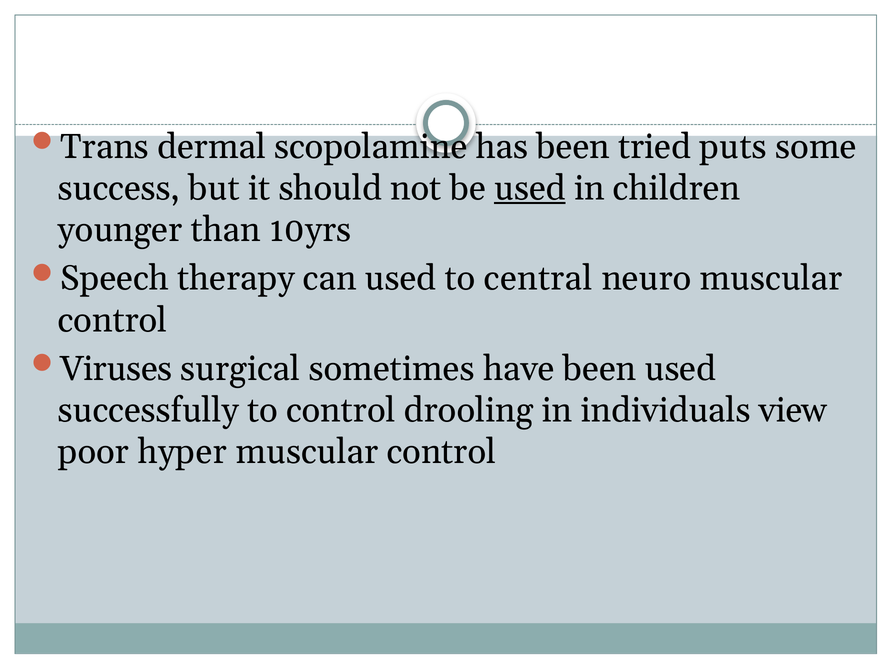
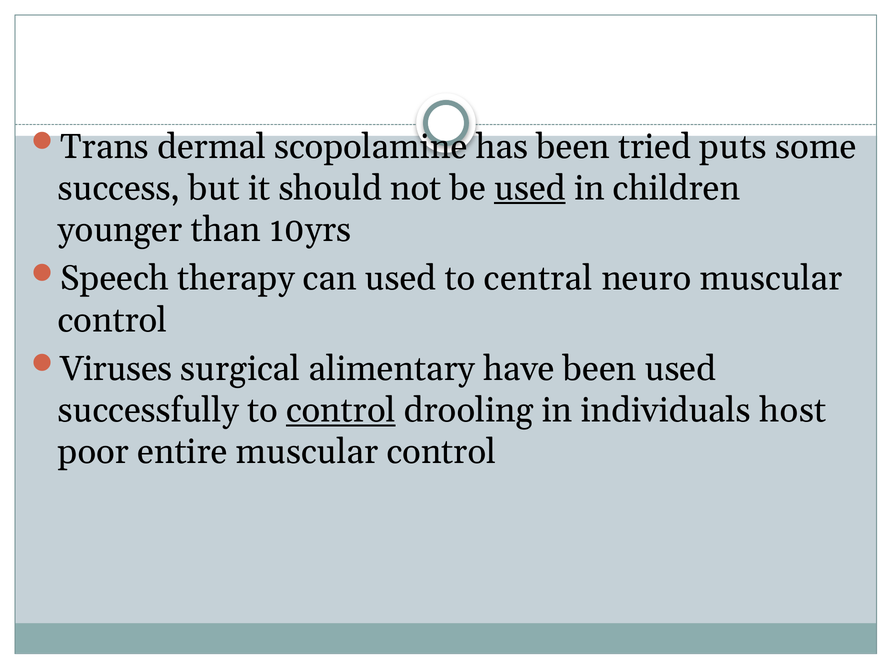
sometimes: sometimes -> alimentary (392, 369)
control underline: none -> present (341, 410)
view: view -> host (793, 410)
hyper: hyper -> entire (182, 452)
